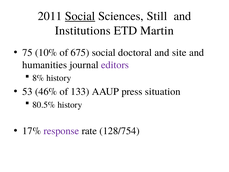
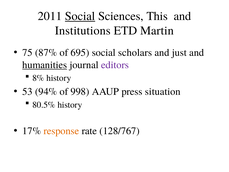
Still: Still -> This (157, 16)
10%: 10% -> 87% (46, 53)
675: 675 -> 695 (80, 53)
doctoral: doctoral -> scholars (135, 53)
site: site -> just (179, 53)
humanities underline: none -> present (45, 65)
46%: 46% -> 94% (46, 91)
133: 133 -> 998 (80, 91)
response colour: purple -> orange (61, 131)
128/754: 128/754 -> 128/767 (120, 131)
